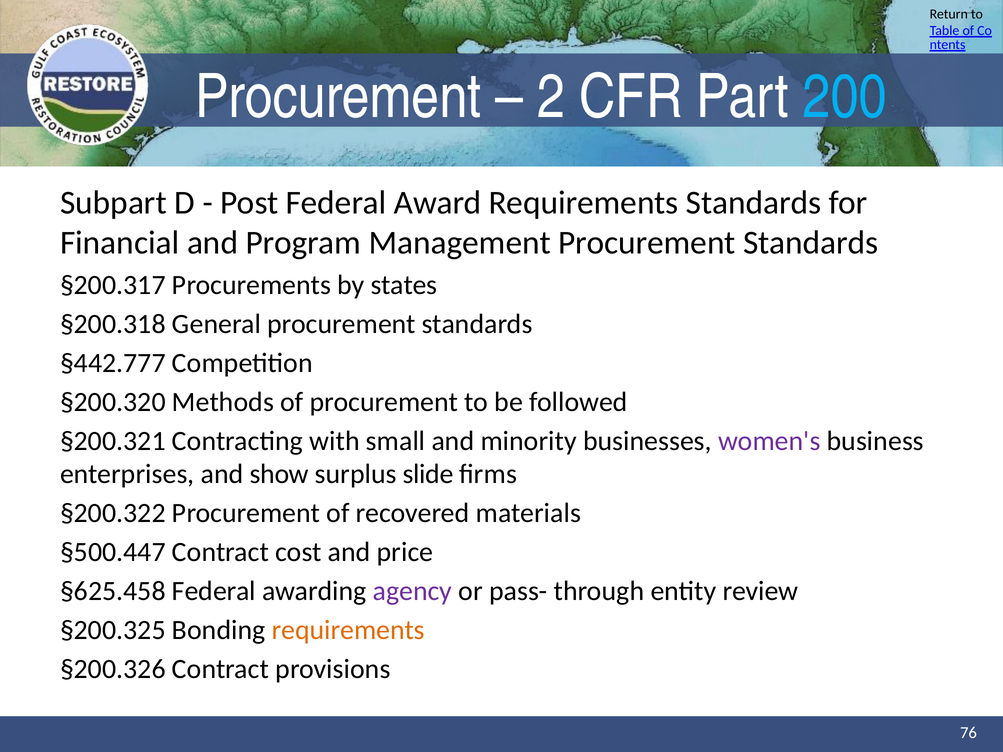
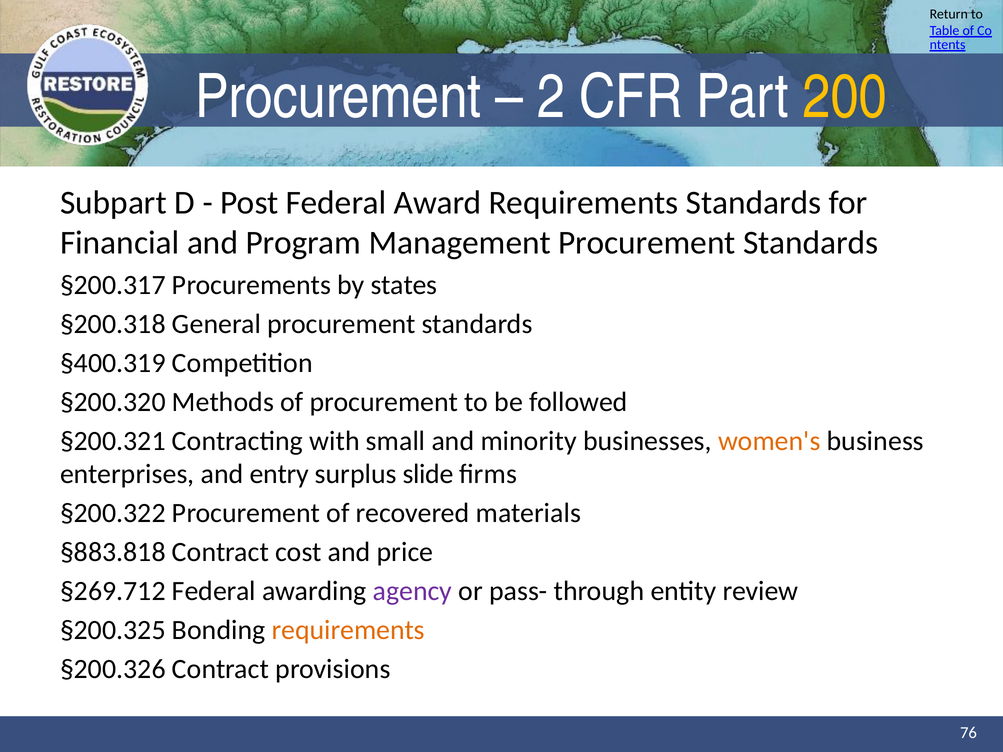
200 colour: light blue -> yellow (845, 97)
§442.777: §442.777 -> §400.319 (113, 363)
women's colour: purple -> orange (769, 441)
show: show -> entry (279, 474)
§500.447: §500.447 -> §883.818 (113, 552)
§625.458: §625.458 -> §269.712 (113, 591)
